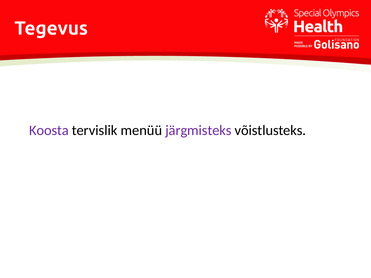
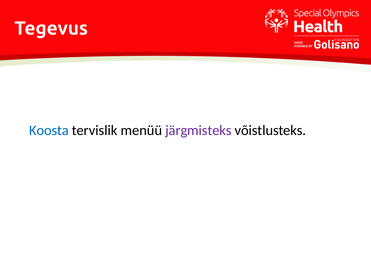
Koosta colour: purple -> blue (49, 130)
